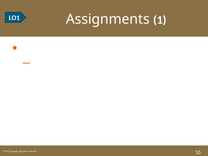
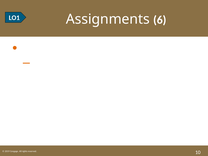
1: 1 -> 6 (160, 20)
